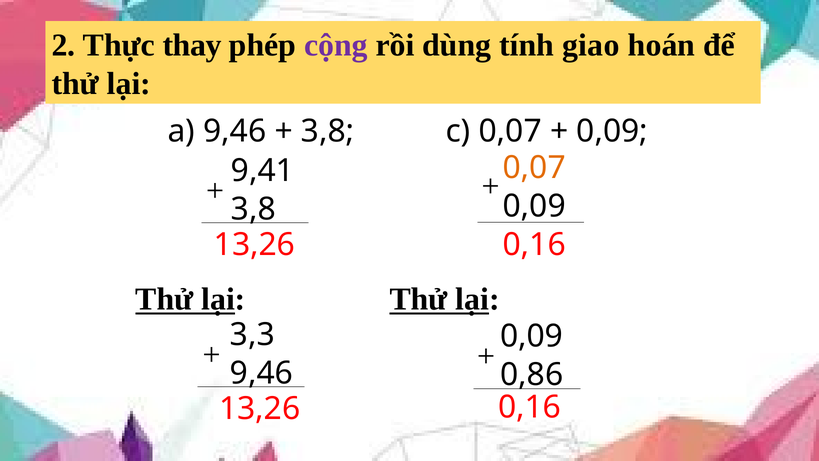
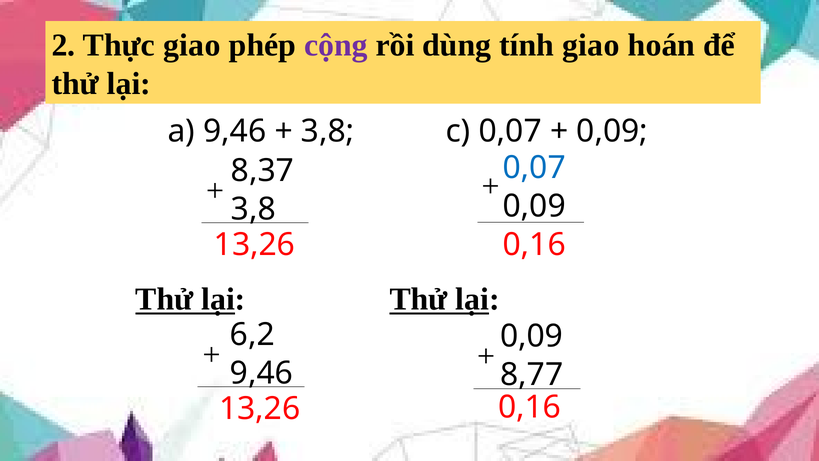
Thực thay: thay -> giao (192, 45)
0,07 colour: orange -> blue (534, 168)
9,41: 9,41 -> 8,37 (262, 171)
3,3: 3,3 -> 6,2 (252, 335)
0,86: 0,86 -> 8,77 (532, 374)
